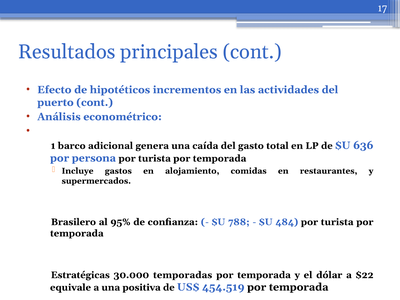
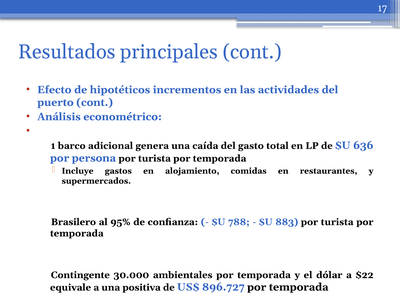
484: 484 -> 883 (287, 222)
Estratégicas: Estratégicas -> Contingente (80, 275)
temporadas: temporadas -> ambientales (183, 275)
454.519: 454.519 -> 896.727 (223, 287)
